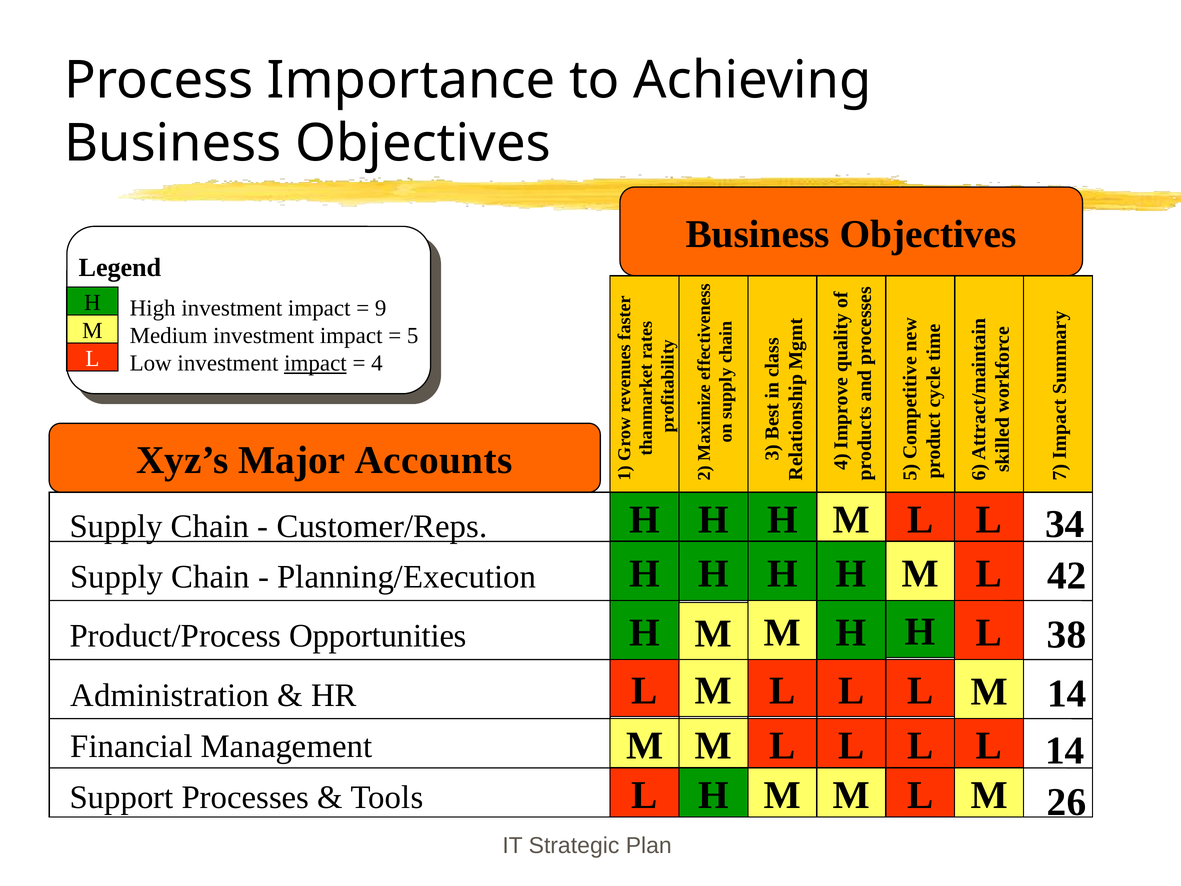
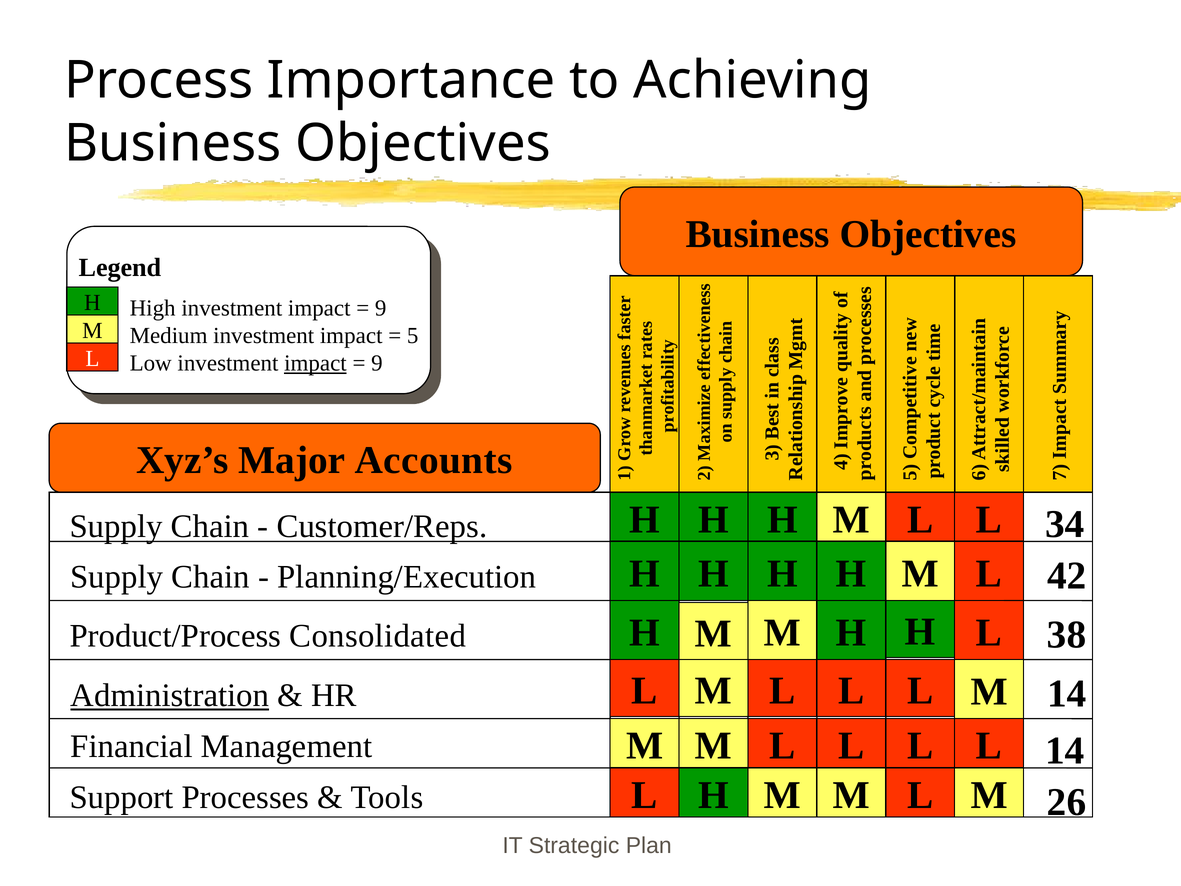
4: 4 -> 9 (377, 363)
Opportunities: Opportunities -> Consolidated (378, 636)
Administration underline: none -> present (170, 695)
